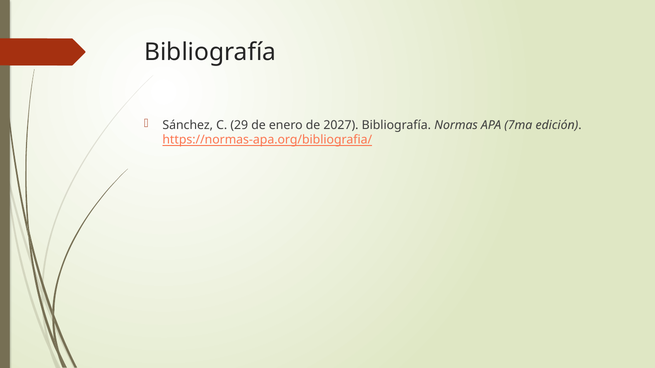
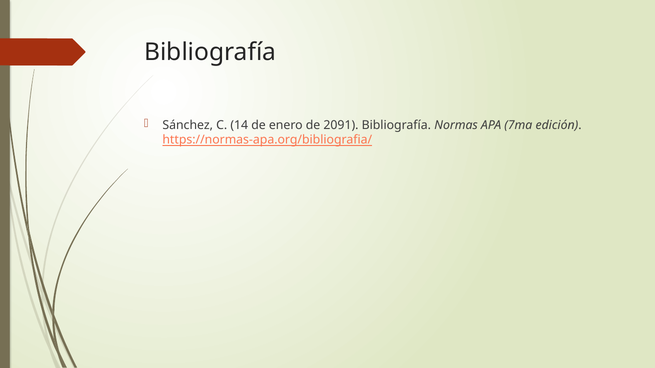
29: 29 -> 14 (239, 125)
2027: 2027 -> 2091 (341, 125)
